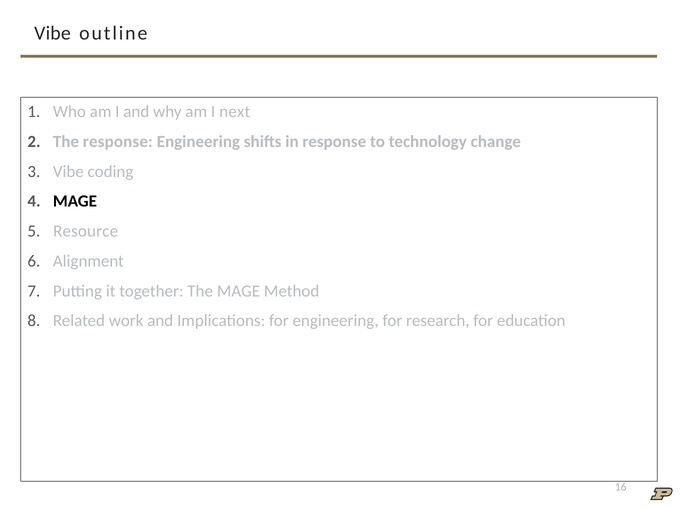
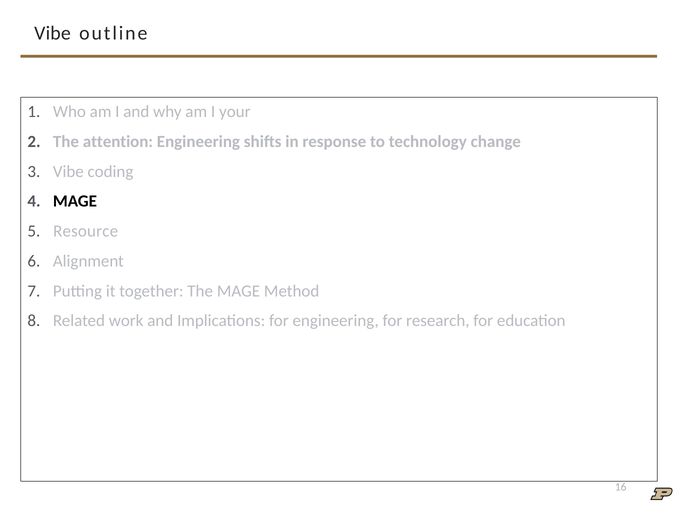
next: next -> your (235, 112)
The response: response -> attention (118, 142)
